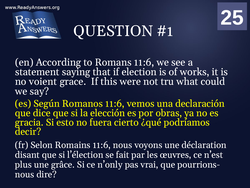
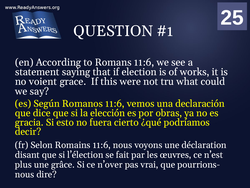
n’only: n’only -> n’over (110, 164)
